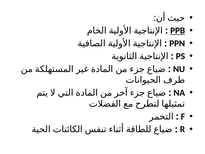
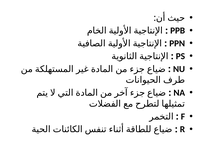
PPB underline: present -> none (178, 31)
